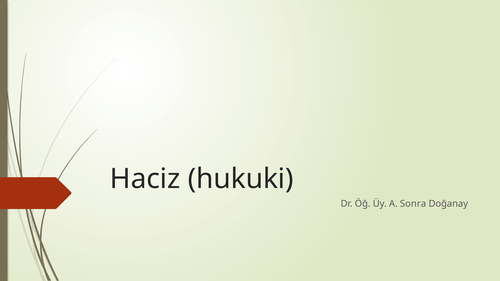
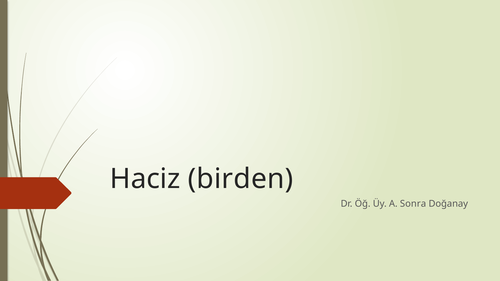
hukuki: hukuki -> birden (241, 179)
